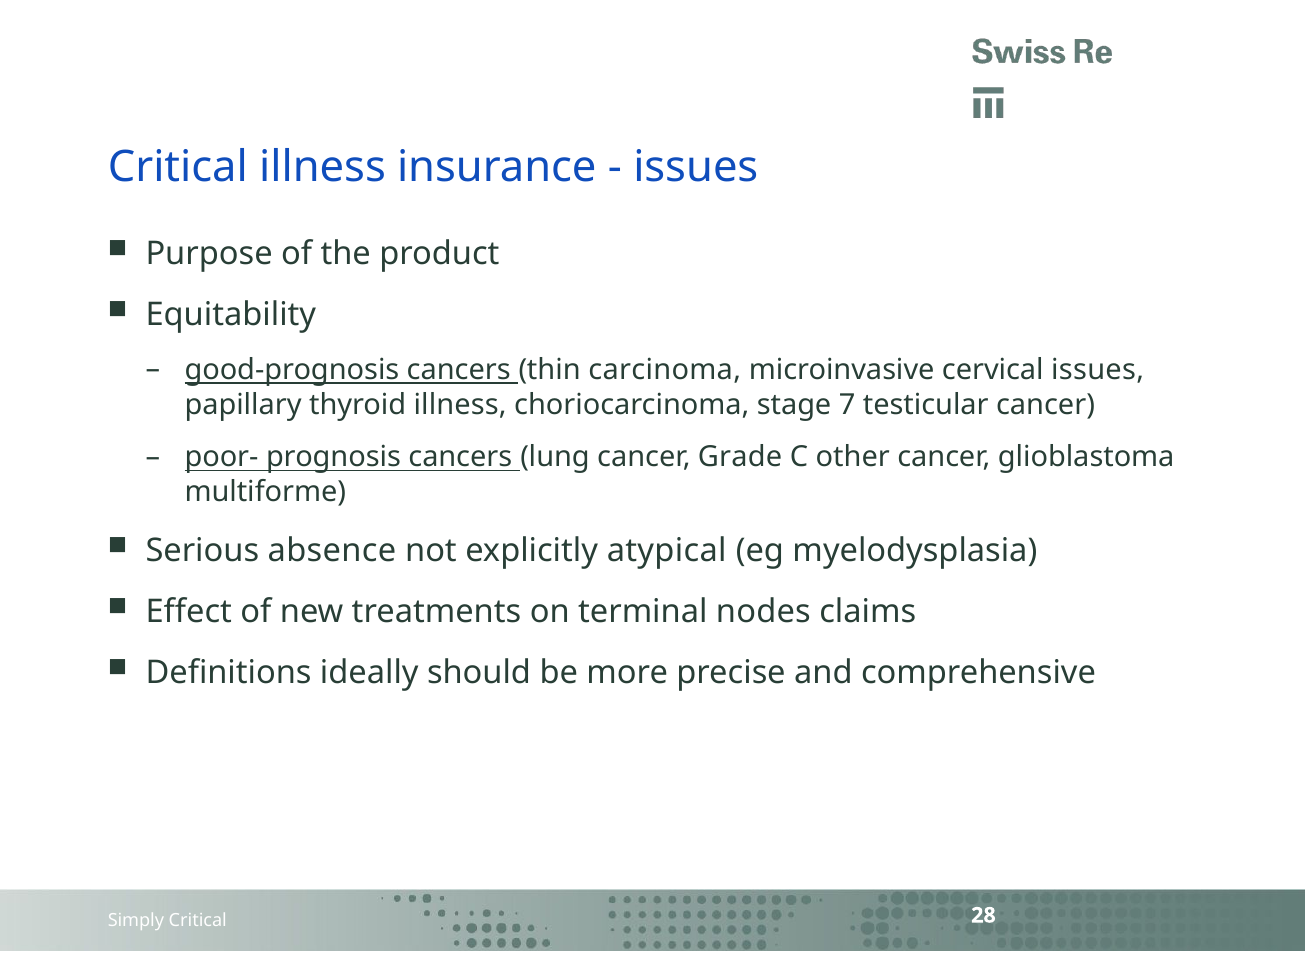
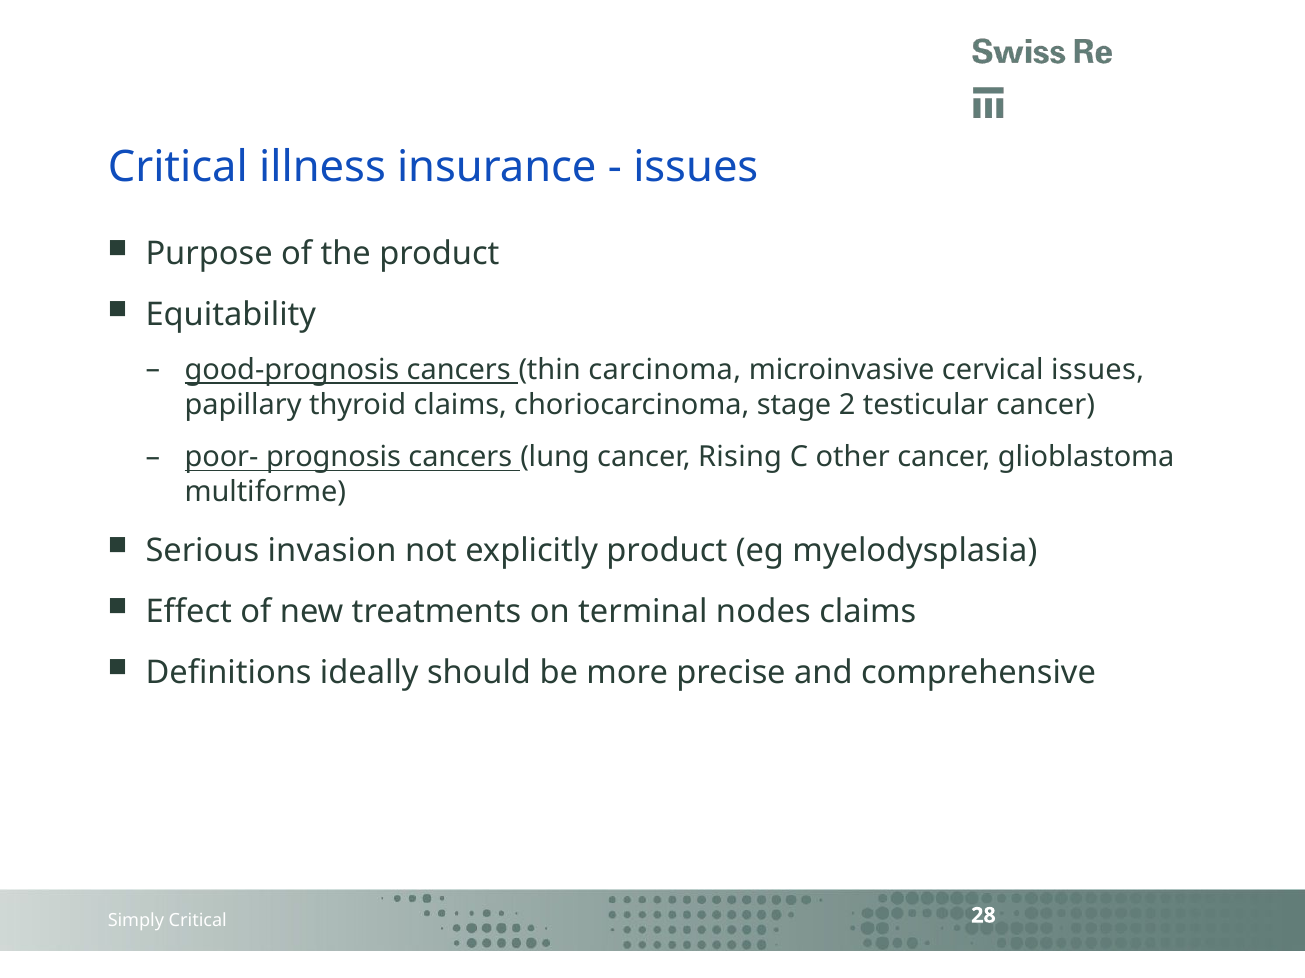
thyroid illness: illness -> claims (460, 405)
7: 7 -> 2 (847, 405)
Grade: Grade -> Rising (740, 458)
absence: absence -> invasion (332, 551)
explicitly atypical: atypical -> product (667, 551)
